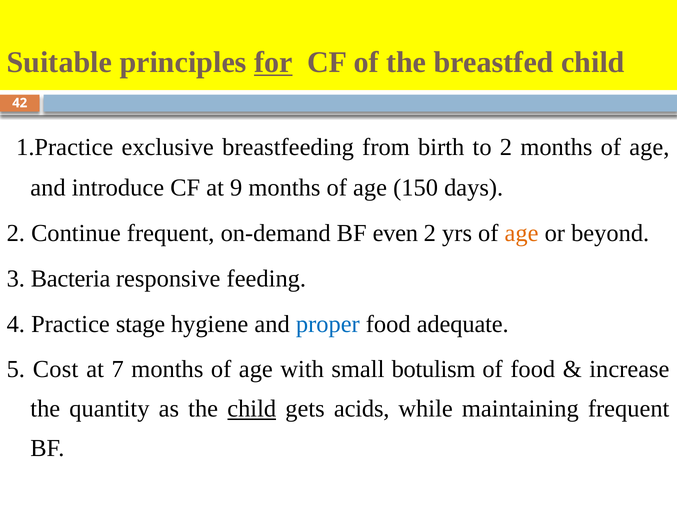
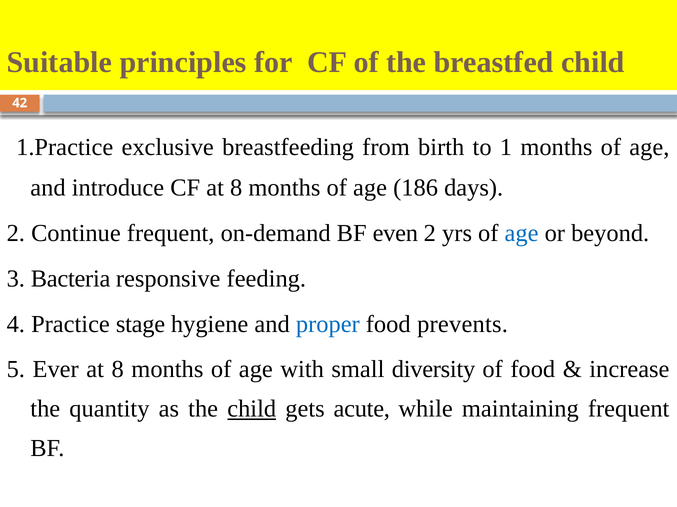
for underline: present -> none (273, 62)
to 2: 2 -> 1 (506, 148)
CF at 9: 9 -> 8 (236, 188)
150: 150 -> 186 (416, 188)
age colour: orange -> blue (522, 233)
adequate: adequate -> prevents (463, 324)
Cost: Cost -> Ever (56, 370)
7: 7 -> 8 (118, 370)
botulism: botulism -> diversity (434, 370)
acids: acids -> acute (362, 410)
